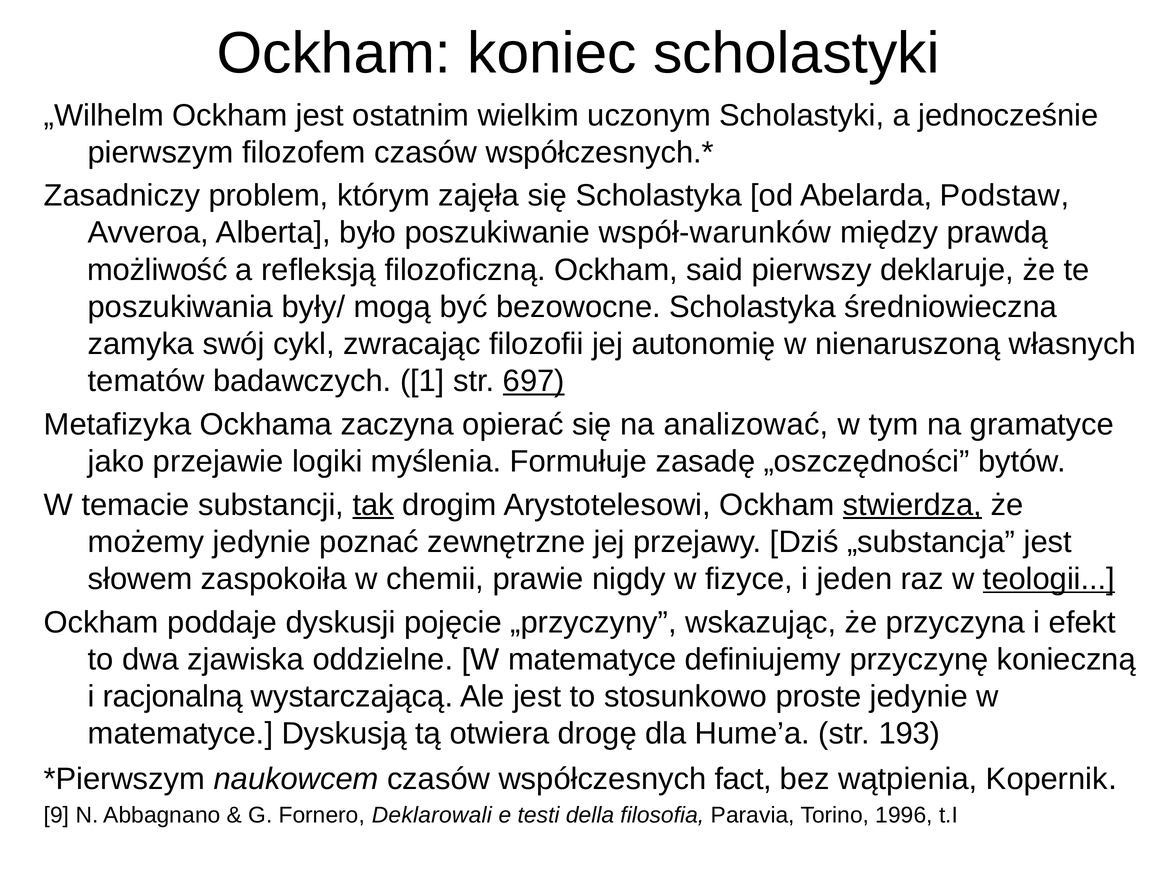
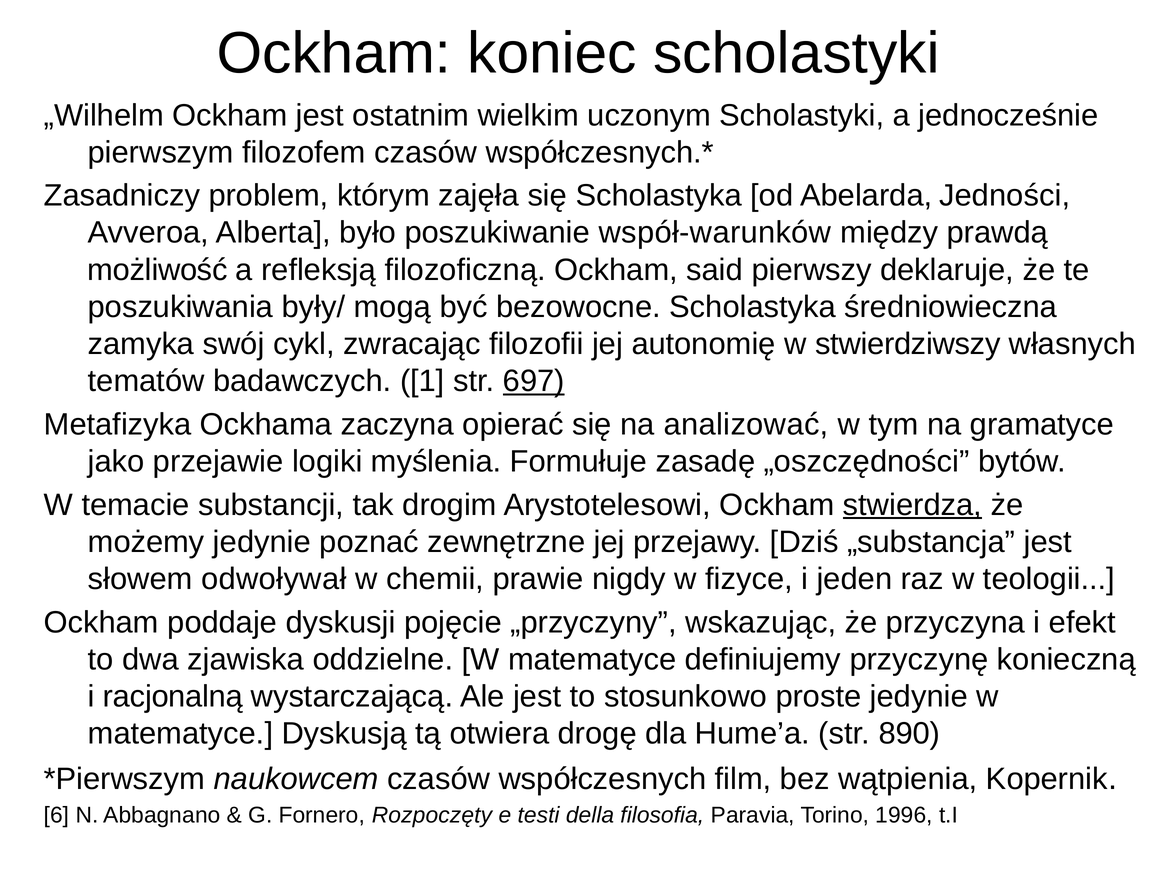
Podstaw: Podstaw -> Jedności (1005, 196)
nienaruszoną: nienaruszoną -> stwierdziwszy (908, 344)
tak underline: present -> none (373, 505)
zaspokoiła: zaspokoiła -> odwoływał (274, 580)
teologii underline: present -> none (1049, 580)
193: 193 -> 890 (909, 734)
fact: fact -> film (743, 780)
9: 9 -> 6 (57, 816)
Deklarowali: Deklarowali -> Rozpoczęty (432, 816)
